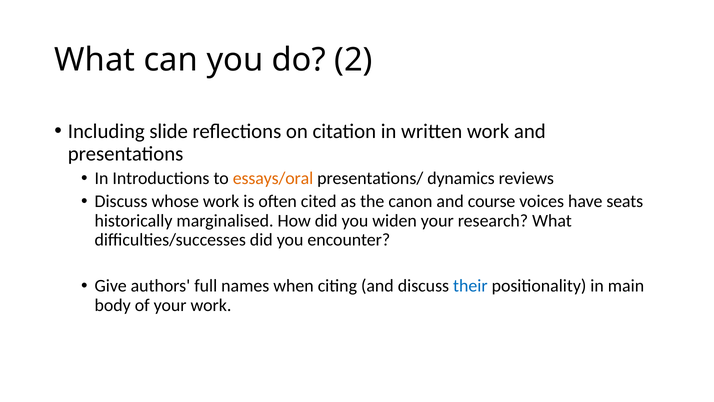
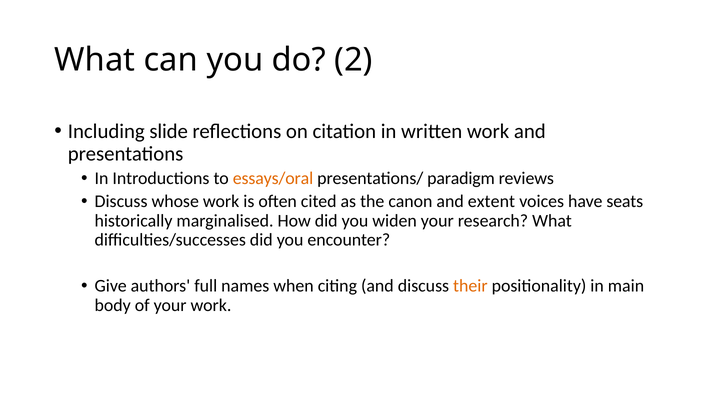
dynamics: dynamics -> paradigm (461, 178)
course: course -> extent (491, 201)
their colour: blue -> orange (470, 286)
